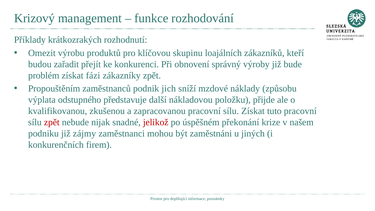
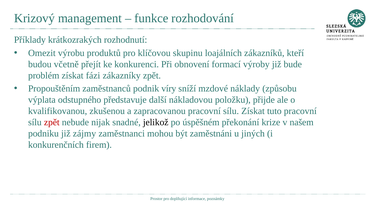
zařadit: zařadit -> včetně (66, 64)
správný: správný -> formací (226, 64)
jich: jich -> víry (169, 89)
jelikož colour: red -> black (156, 122)
